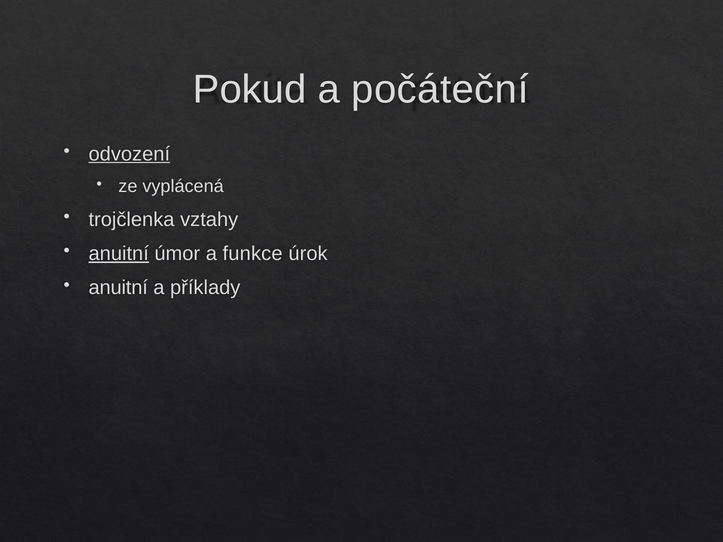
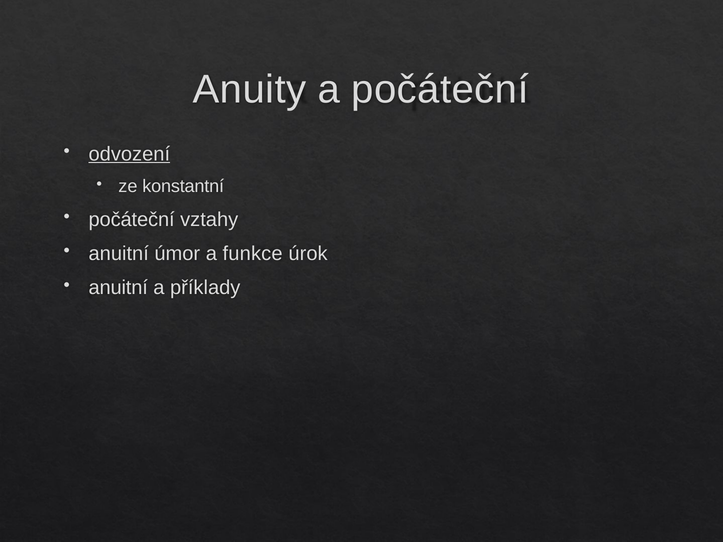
Pokud: Pokud -> Anuity (249, 89)
vyplácená: vyplácená -> konstantní (183, 186)
trojčlenka: trojčlenka -> počáteční (132, 220)
anuitní underline: present -> none (119, 254)
